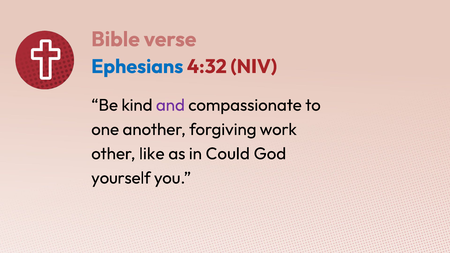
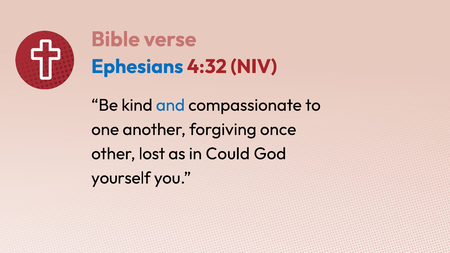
and colour: purple -> blue (170, 105)
work: work -> once (278, 129)
like: like -> lost (152, 154)
